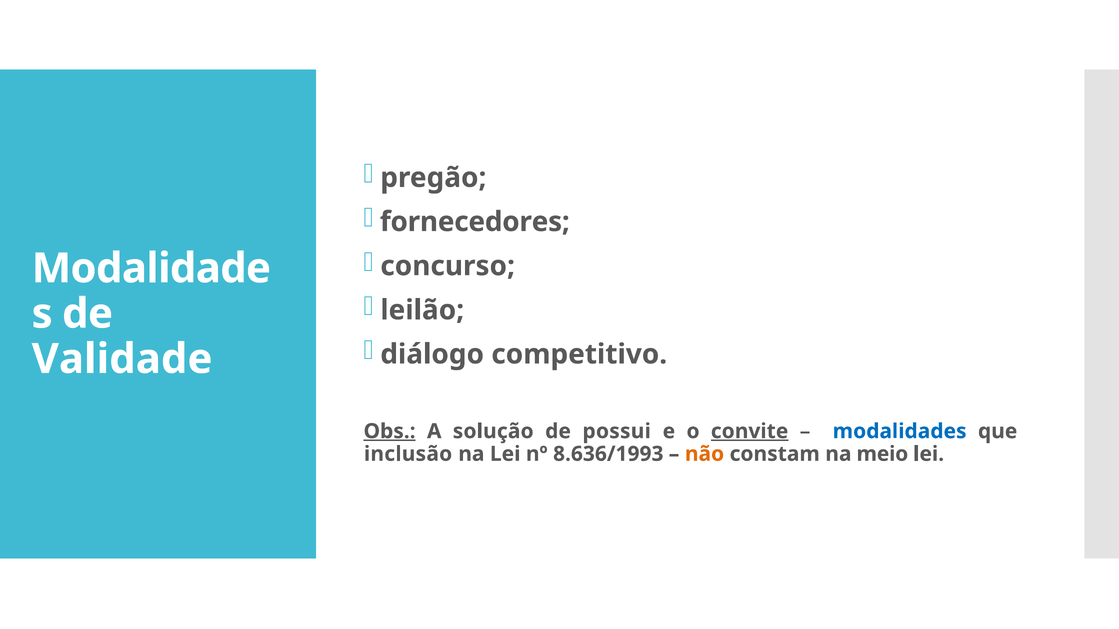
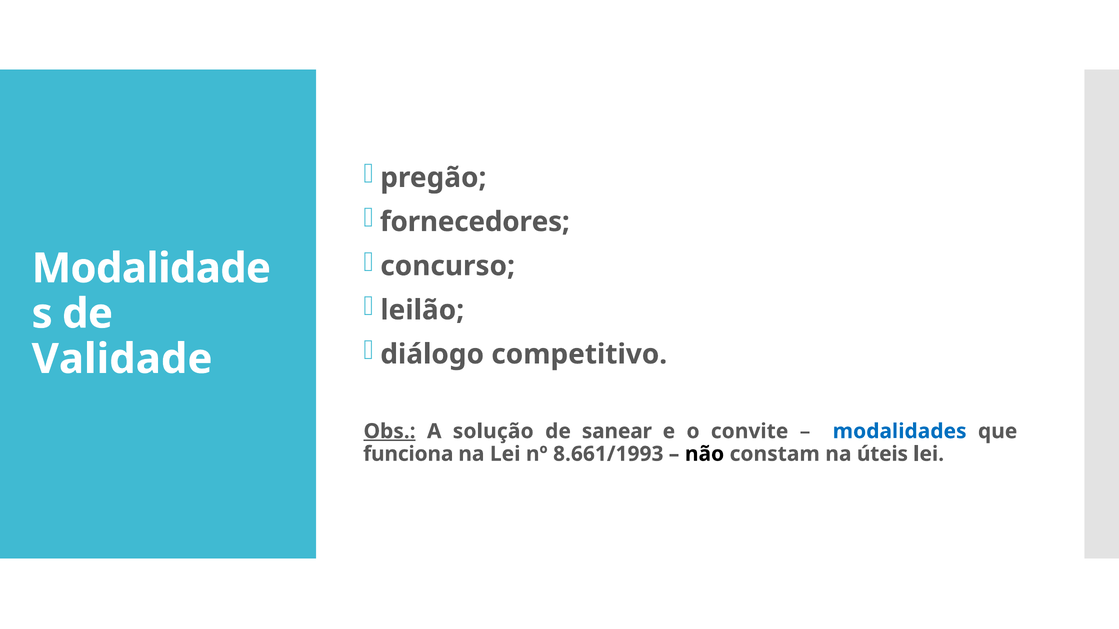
possui: possui -> sanear (617, 432)
convite underline: present -> none (750, 432)
inclusão: inclusão -> funciona (408, 454)
8.636/1993: 8.636/1993 -> 8.661/1993 (608, 454)
não colour: orange -> black (705, 454)
meio: meio -> úteis (882, 454)
